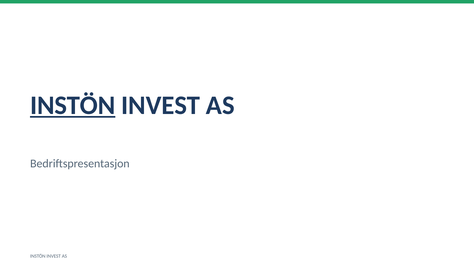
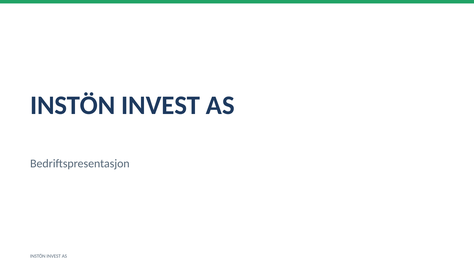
INSTÖN underline: present -> none (73, 105)
